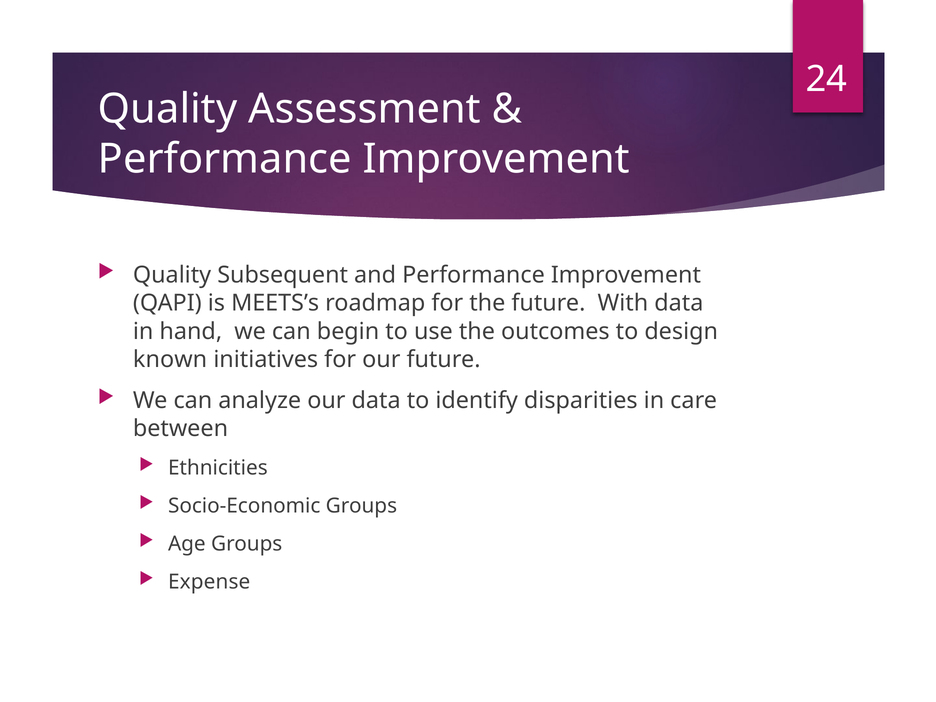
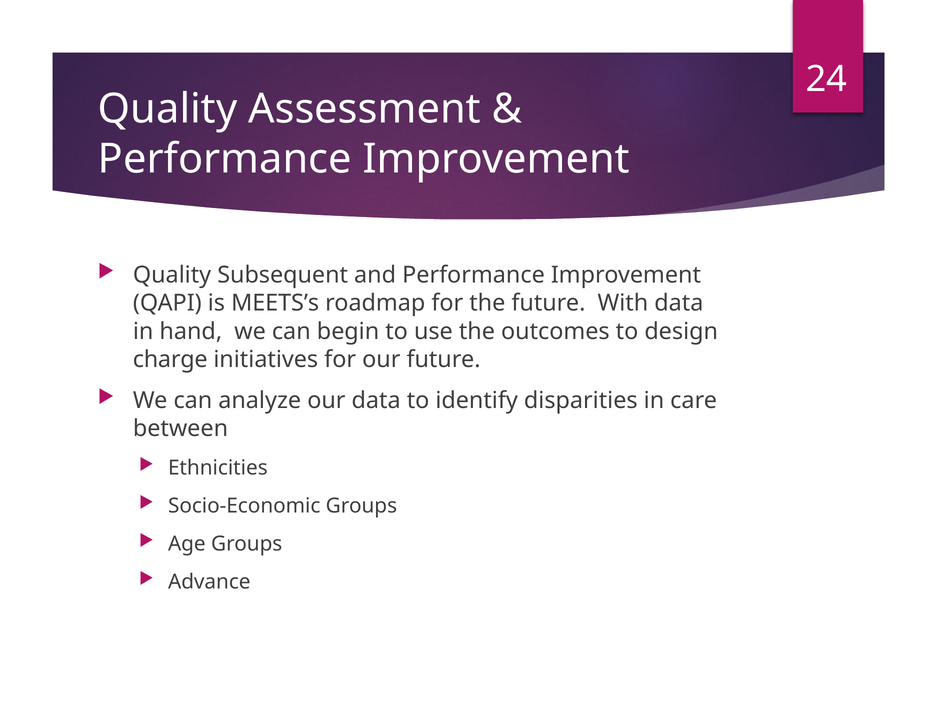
known: known -> charge (170, 359)
Expense: Expense -> Advance (209, 582)
